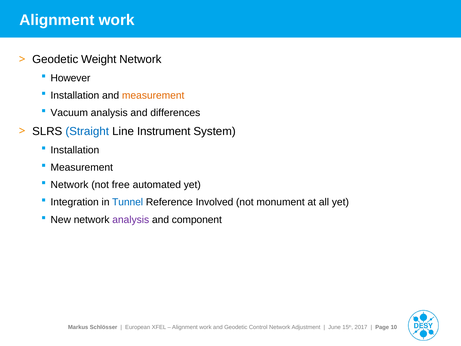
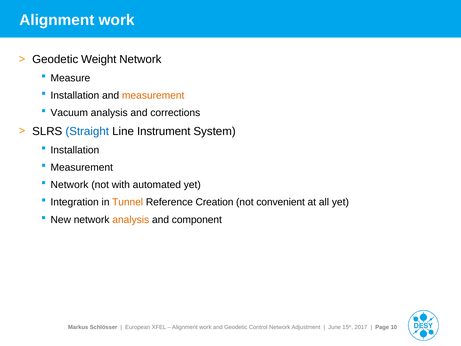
However: However -> Measure (70, 78)
differences: differences -> corrections (175, 113)
free: free -> with (121, 185)
Tunnel colour: blue -> orange (128, 202)
Involved: Involved -> Creation (215, 202)
monument: monument -> convenient (281, 202)
analysis colour: purple -> orange (131, 219)
